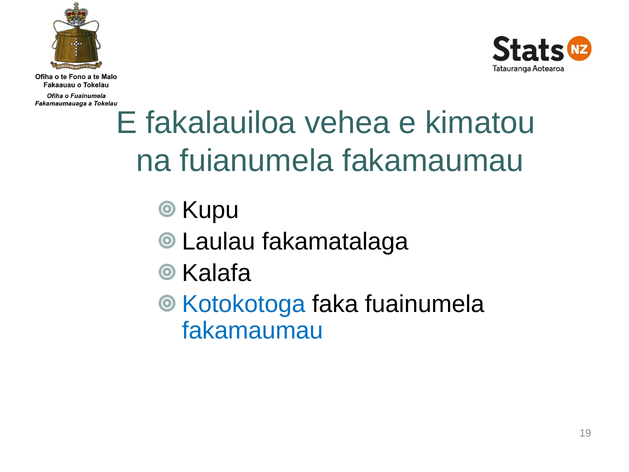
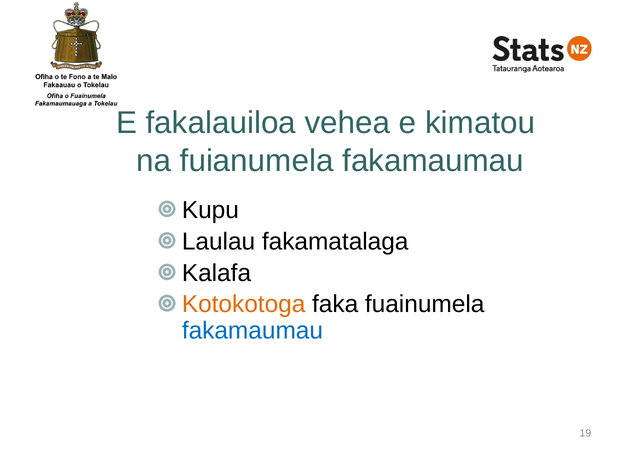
Kotokotoga colour: blue -> orange (244, 304)
